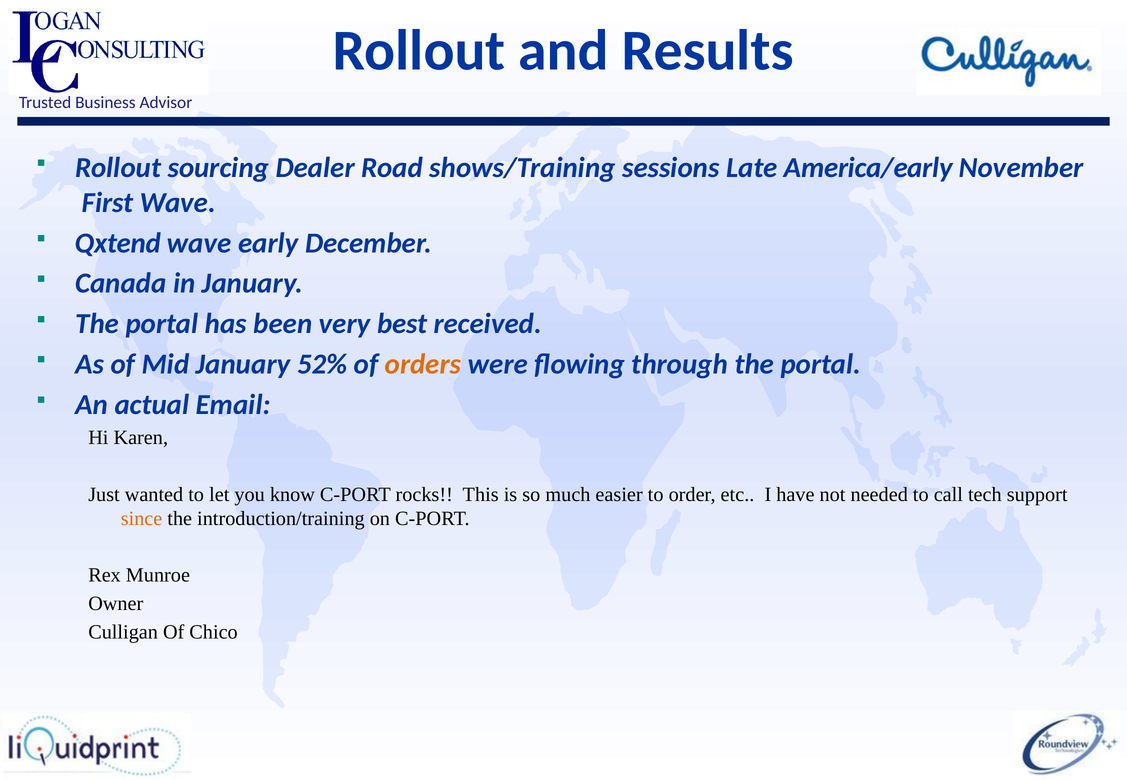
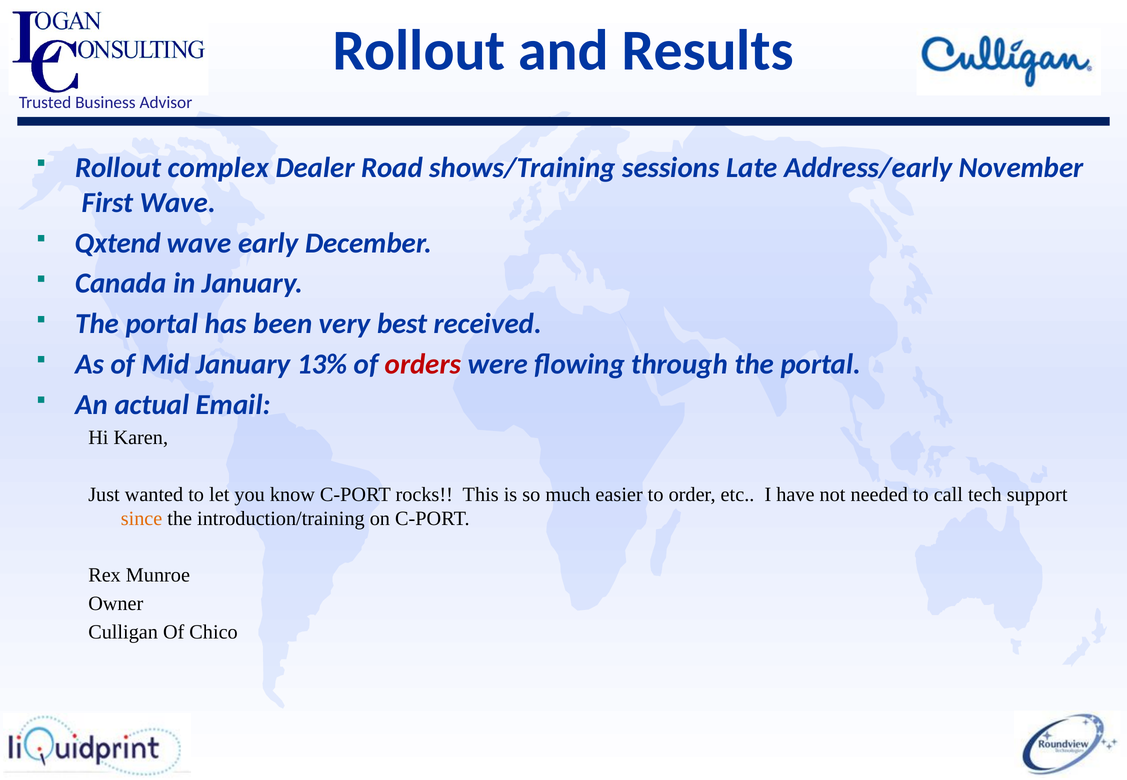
sourcing: sourcing -> complex (218, 168)
America/early: America/early -> Address/early (868, 168)
52%: 52% -> 13% (322, 364)
orders colour: orange -> red (423, 364)
